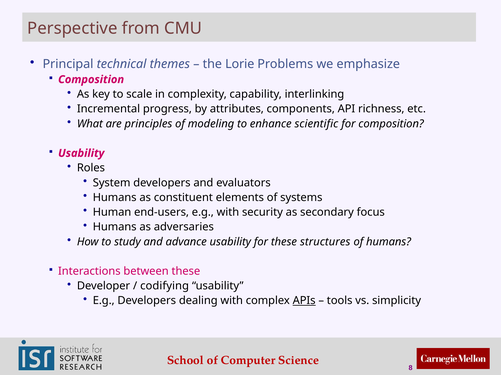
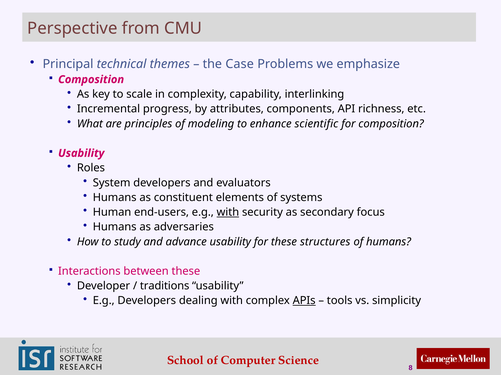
Lorie: Lorie -> Case (240, 64)
with underline: none -> present (228, 213)
codifying: codifying -> traditions (165, 286)
